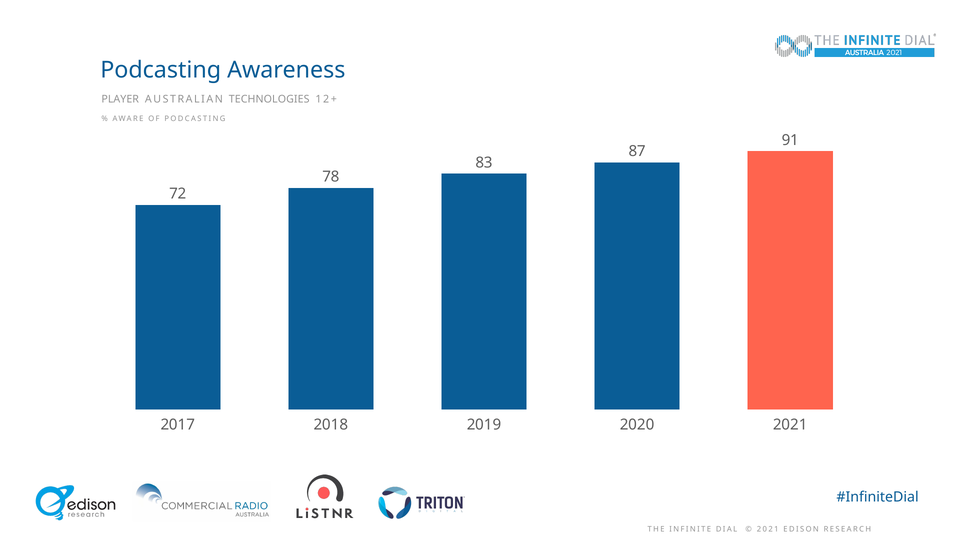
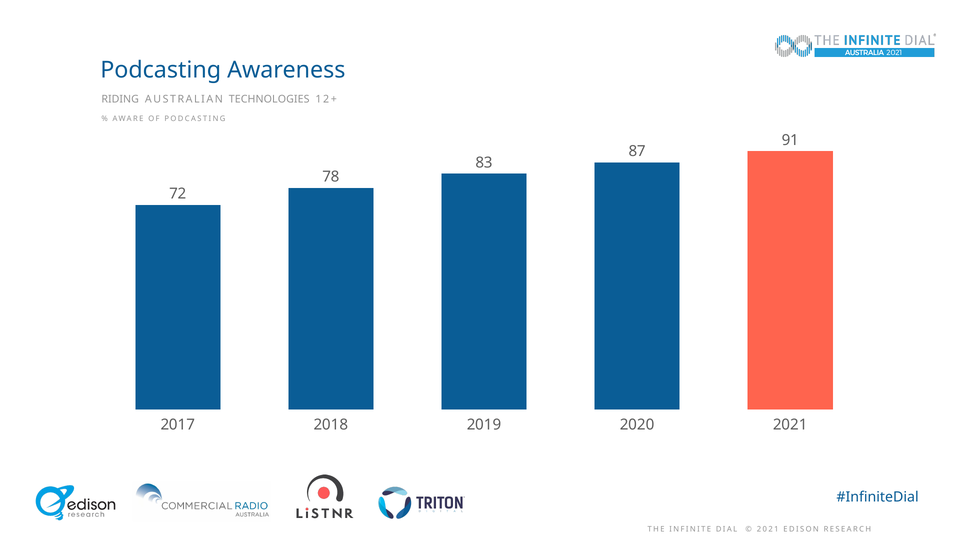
PLAYER: PLAYER -> RIDING (120, 99)
